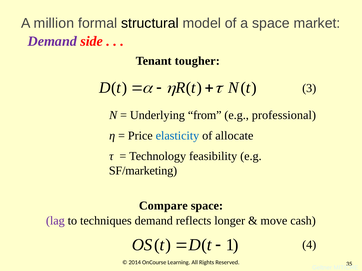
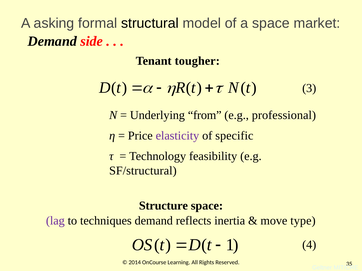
million: million -> asking (54, 23)
Demand colour: purple -> black (52, 41)
elasticity colour: blue -> purple (177, 136)
allocate: allocate -> specific (234, 136)
SF/marketing: SF/marketing -> SF/structural (143, 171)
Compare: Compare -> Structure (163, 206)
longer: longer -> inertia (230, 221)
cash: cash -> type (303, 221)
